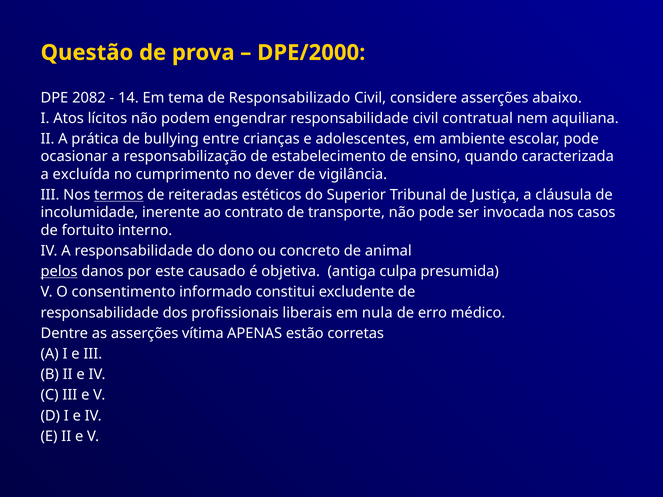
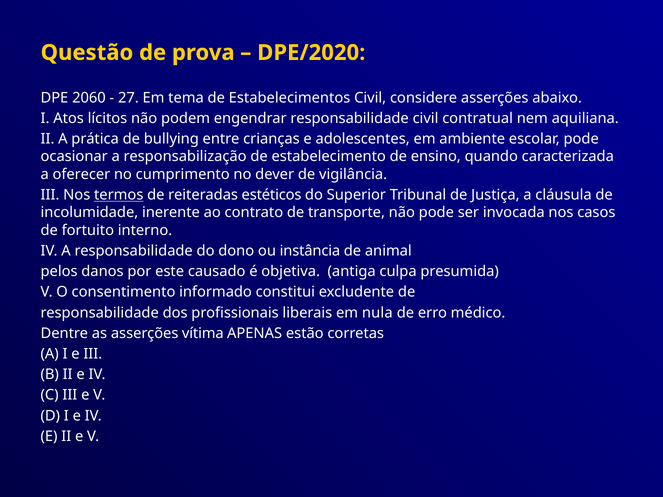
DPE/2000: DPE/2000 -> DPE/2020 (311, 53)
2082: 2082 -> 2060 (89, 98)
14: 14 -> 27 (128, 98)
Responsabilizado: Responsabilizado -> Estabelecimentos (290, 98)
excluída: excluída -> oferecer (81, 174)
concreto: concreto -> instância (310, 251)
pelos underline: present -> none (59, 272)
